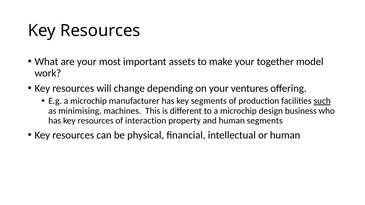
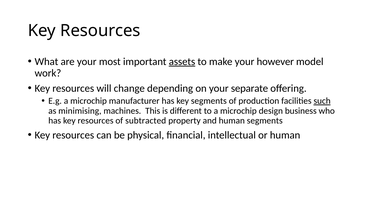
assets underline: none -> present (182, 62)
together: together -> however (275, 62)
ventures: ventures -> separate (250, 89)
interaction: interaction -> subtracted (146, 121)
